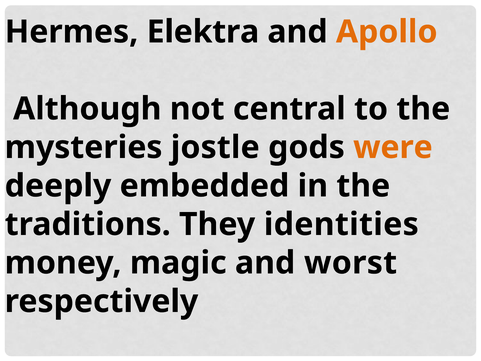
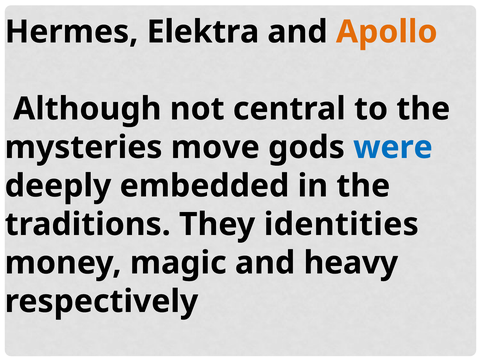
jostle: jostle -> move (215, 147)
were colour: orange -> blue (393, 147)
worst: worst -> heavy (351, 263)
